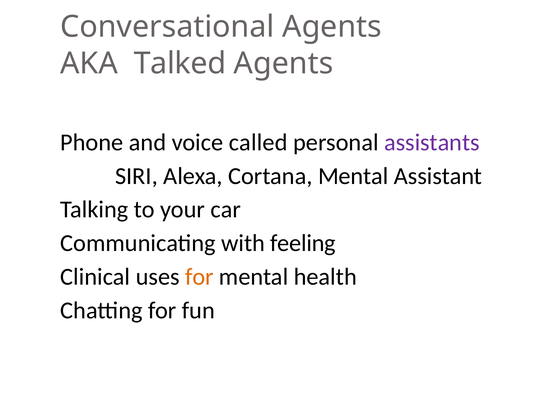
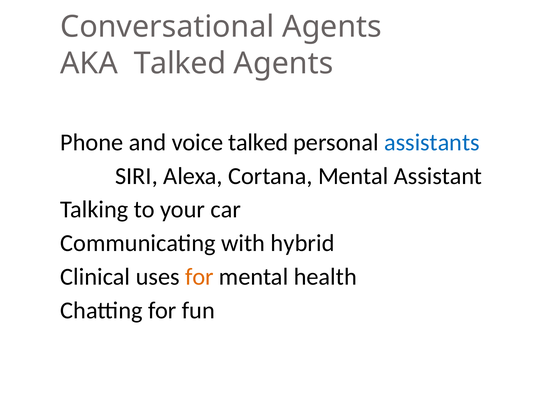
voice called: called -> talked (258, 142)
assistants colour: purple -> blue (432, 142)
feeling: feeling -> hybrid (303, 243)
